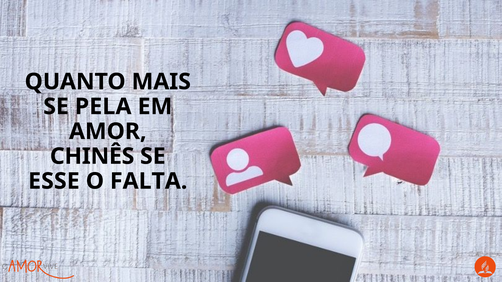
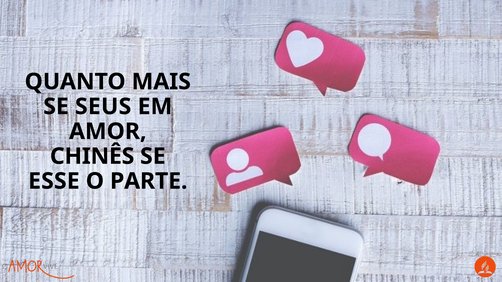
PELA: PELA -> SEUS (103, 107)
FALTA: FALTA -> PARTE (149, 181)
